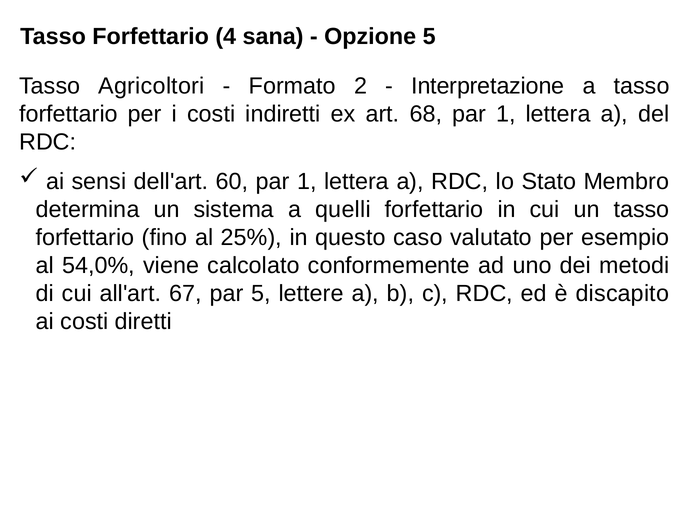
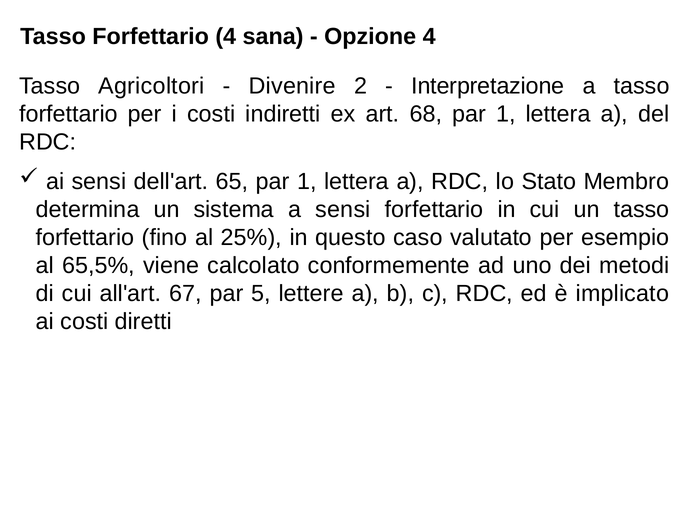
Opzione 5: 5 -> 4 (429, 37)
Formato: Formato -> Divenire (292, 86)
60: 60 -> 65 (232, 182)
a quelli: quelli -> sensi (343, 210)
54,0%: 54,0% -> 65,5% (99, 266)
discapito: discapito -> implicato (622, 294)
